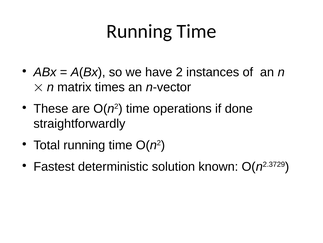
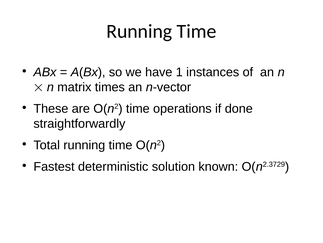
2: 2 -> 1 (179, 72)
